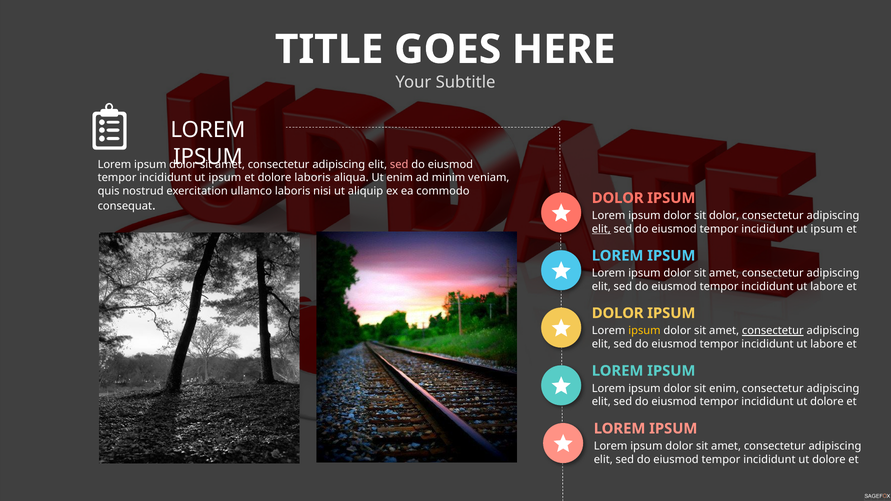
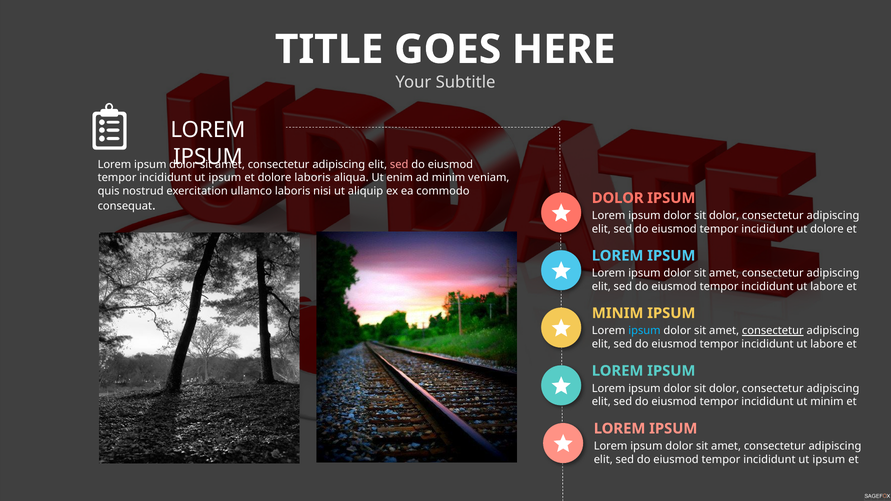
elit underline: present -> none (601, 229)
ipsum: ipsum -> dolore (827, 229)
DOLOR: DOLOR -> MINIM (618, 313)
ipsum colour: yellow -> light blue (644, 331)
enim: enim -> dolor (724, 389)
dolore: dolore -> minim (827, 402)
dolore: dolore -> ipsum (829, 460)
